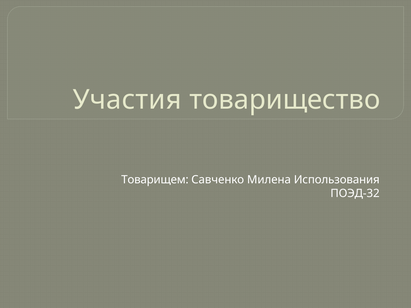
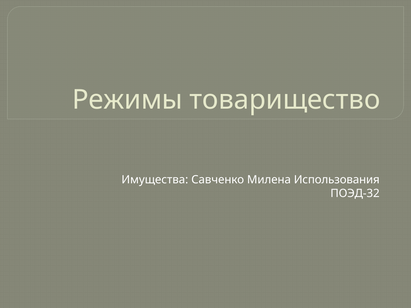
Участия: Участия -> Режимы (127, 100)
Товарищем: Товарищем -> Имущества (155, 180)
